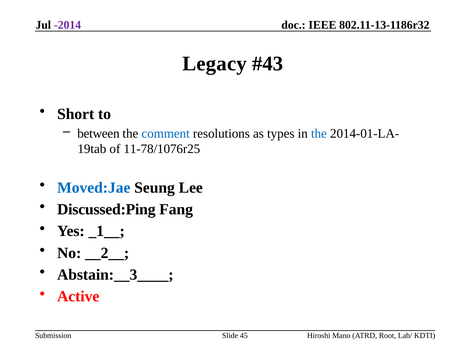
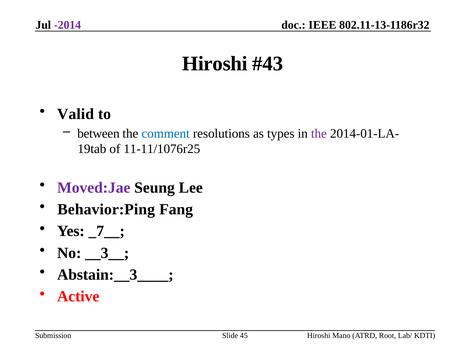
Legacy: Legacy -> Hiroshi (215, 64)
Short: Short -> Valid (76, 114)
the colour: blue -> purple (319, 133)
11-78/1076r25: 11-78/1076r25 -> 11-11/1076r25 (162, 149)
Moved:Jae colour: blue -> purple (94, 187)
Discussed:Ping: Discussed:Ping -> Behavior:Ping (106, 209)
_1__: _1__ -> _7__ (107, 231)
__2__: __2__ -> __3__ (107, 253)
